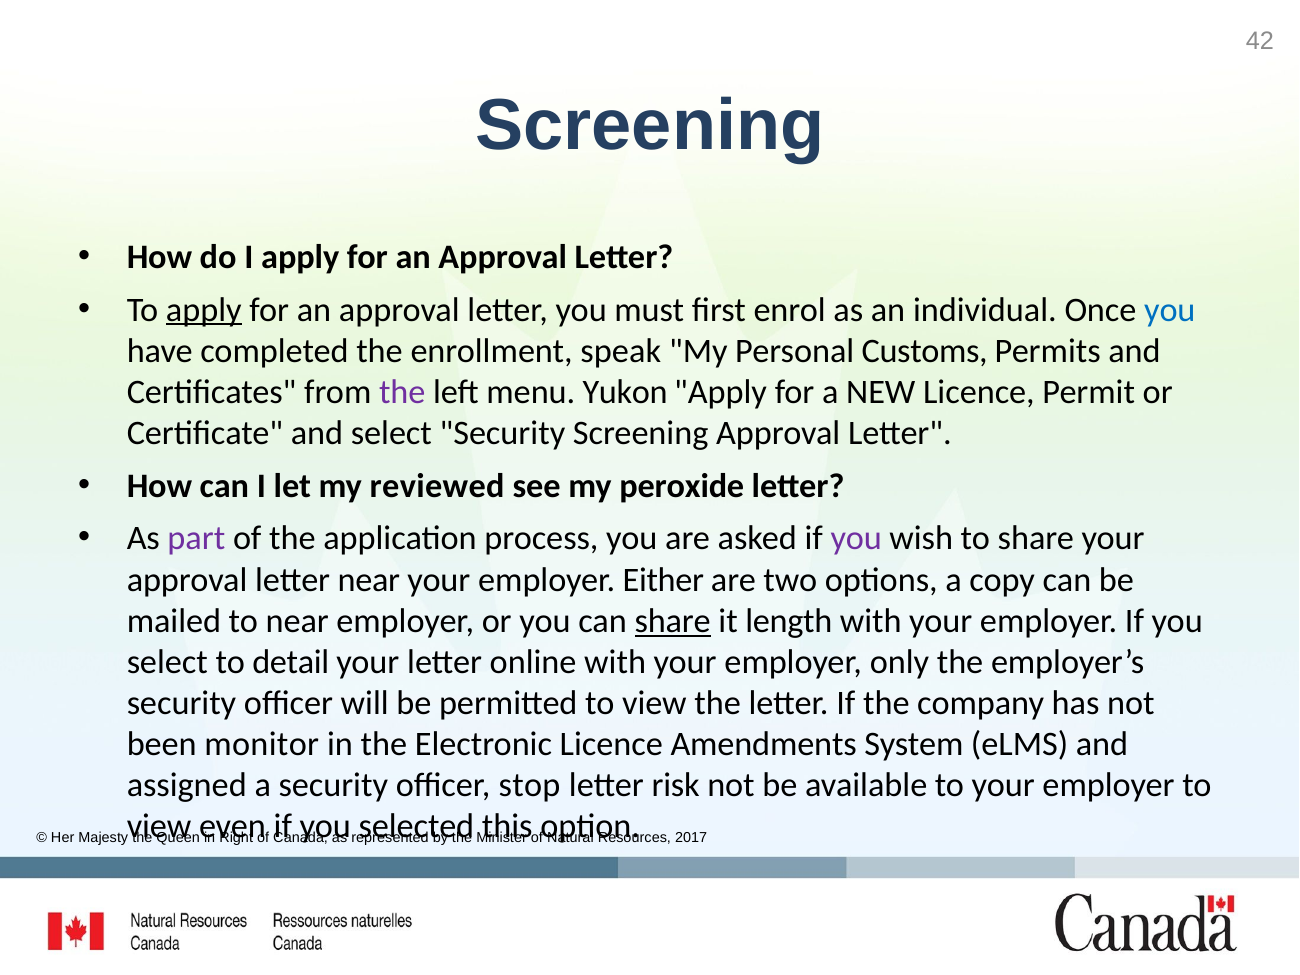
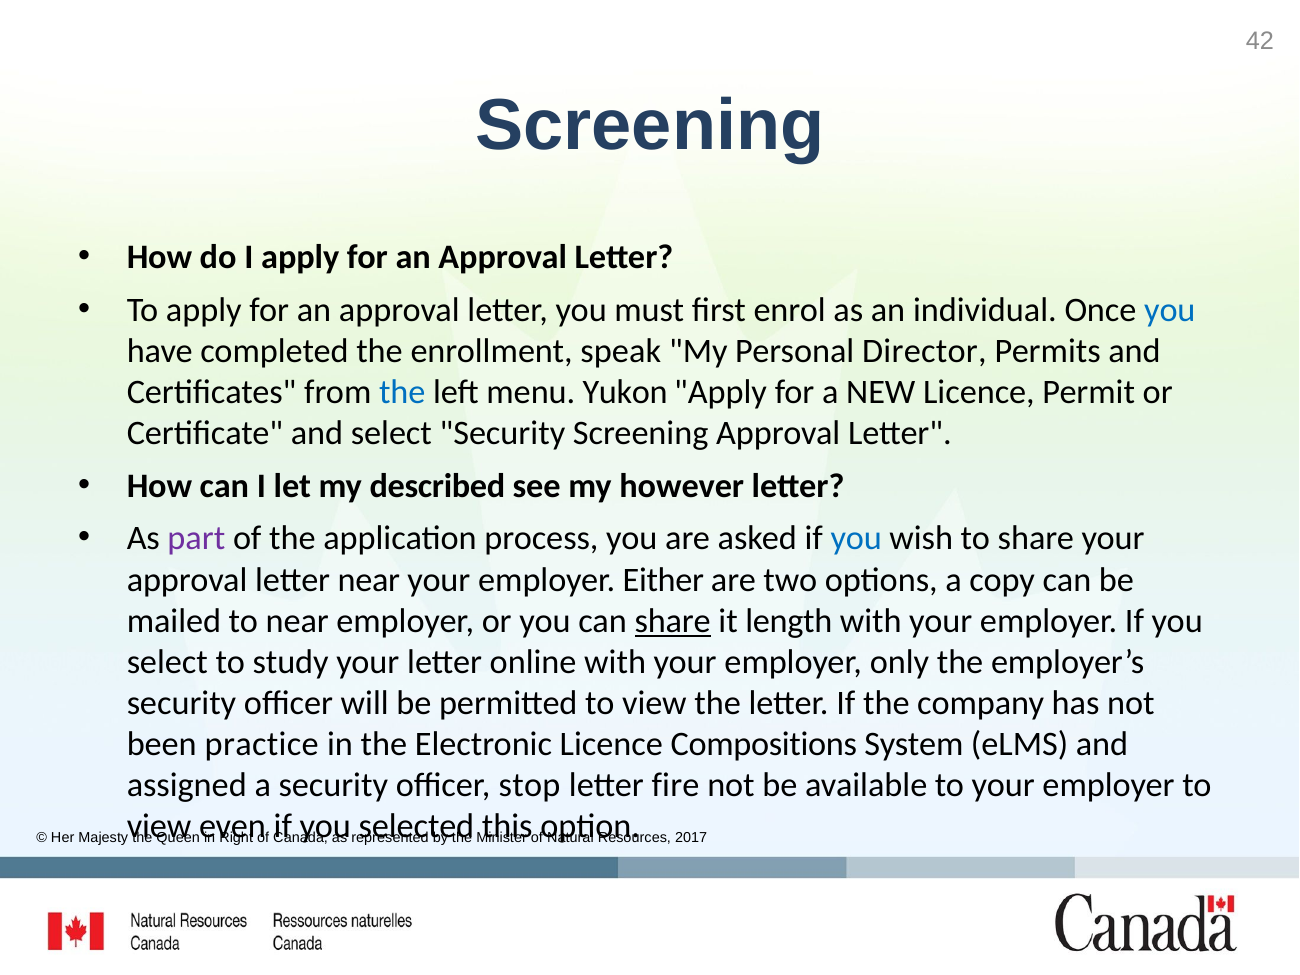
apply underline: present -> none (204, 310)
Customs: Customs -> Director (924, 351)
the colour: purple -> blue (402, 392)
reviewed: reviewed -> described (437, 486)
peroxide: peroxide -> however (682, 486)
you colour: purple -> blue (856, 539)
detail: detail -> study (291, 662)
monitor: monitor -> practice (262, 744)
Amendments: Amendments -> Compositions (764, 744)
risk: risk -> fire (676, 785)
